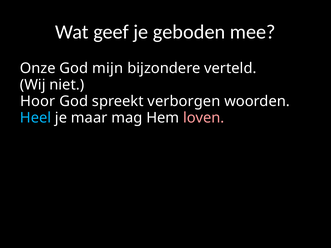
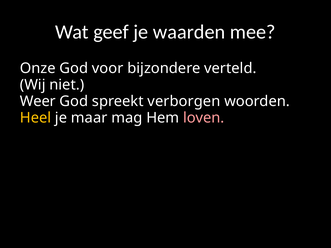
geboden: geboden -> waarden (189, 32)
mijn: mijn -> voor (108, 68)
Hoor: Hoor -> Weer (38, 101)
Heel colour: light blue -> yellow (36, 118)
